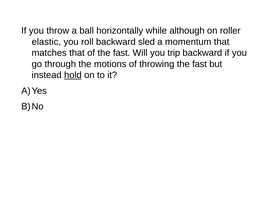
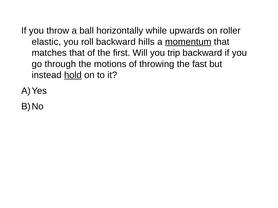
although: although -> upwards (187, 31)
sled: sled -> hills (146, 42)
momentum underline: none -> present (188, 42)
of the fast: fast -> first (122, 53)
